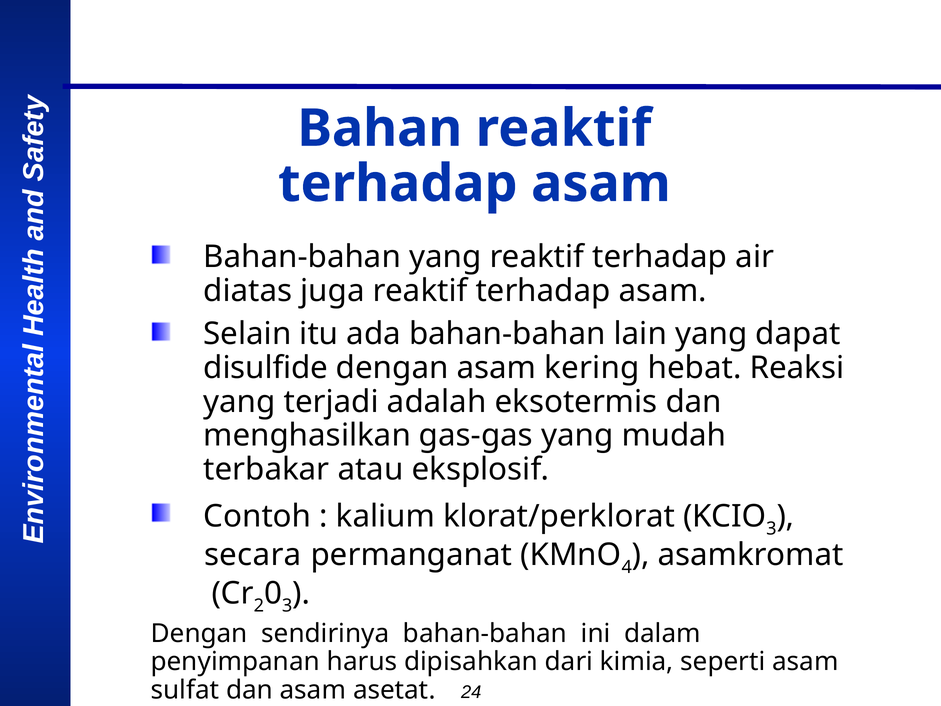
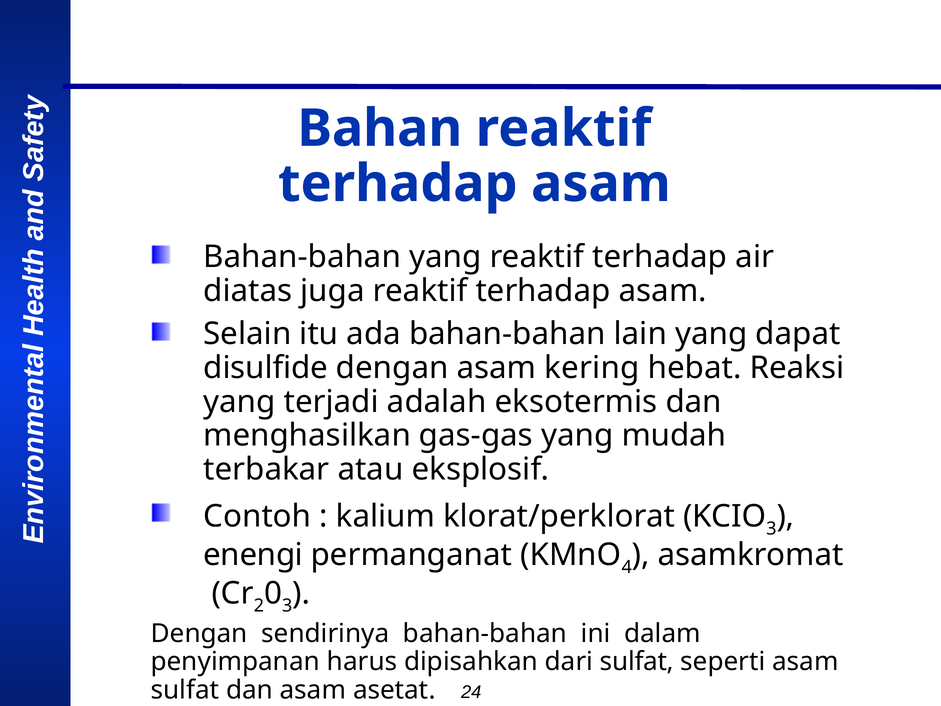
secara: secara -> enengi (253, 555)
dari kimia: kimia -> sulfat (637, 661)
